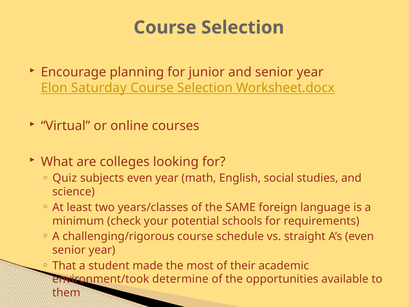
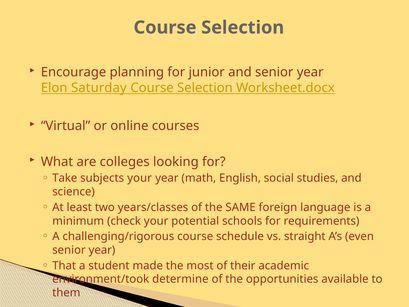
Quiz: Quiz -> Take (65, 178)
subjects even: even -> your (140, 178)
